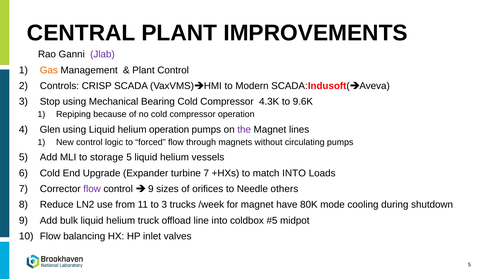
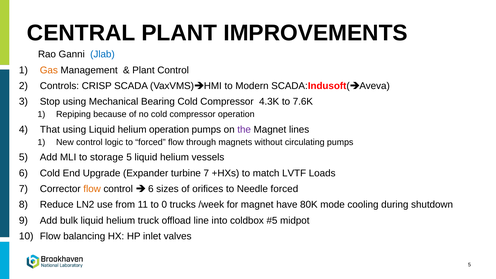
Jlab colour: purple -> blue (102, 54)
9.6K: 9.6K -> 7.6K (303, 102)
Glen: Glen -> That (50, 130)
match INTO: INTO -> LVTF (294, 173)
flow colour: purple -> orange (92, 189)
9: 9 -> 6 (151, 189)
Needle others: others -> forced (284, 189)
to 3: 3 -> 0 (164, 205)
